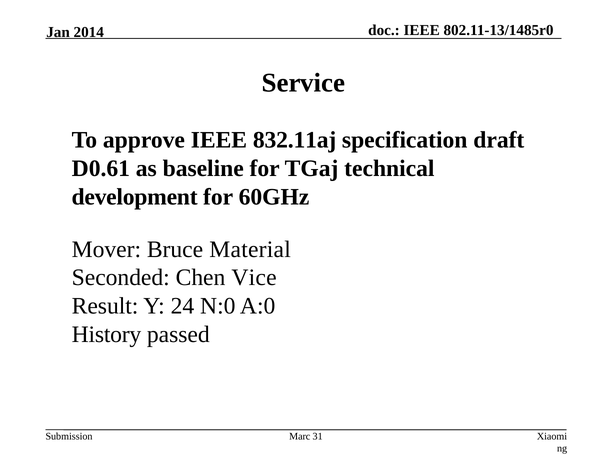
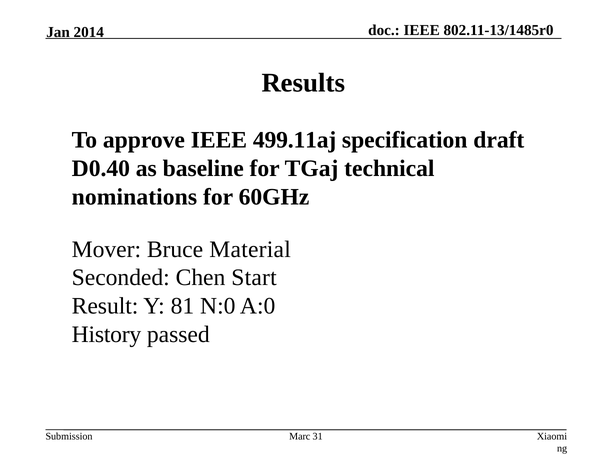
Service: Service -> Results (303, 83)
832.11aj: 832.11aj -> 499.11aj (295, 140)
D0.61: D0.61 -> D0.40 (101, 169)
development: development -> nominations (134, 197)
Vice: Vice -> Start (254, 278)
24: 24 -> 81 (182, 306)
